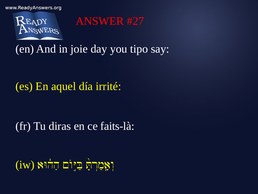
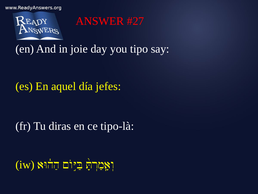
irrité: irrité -> jefes (108, 86)
faits-là: faits-là -> tipo-là (117, 126)
